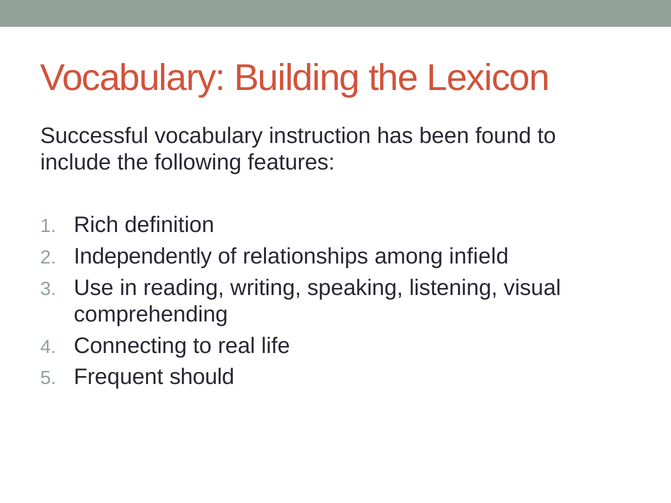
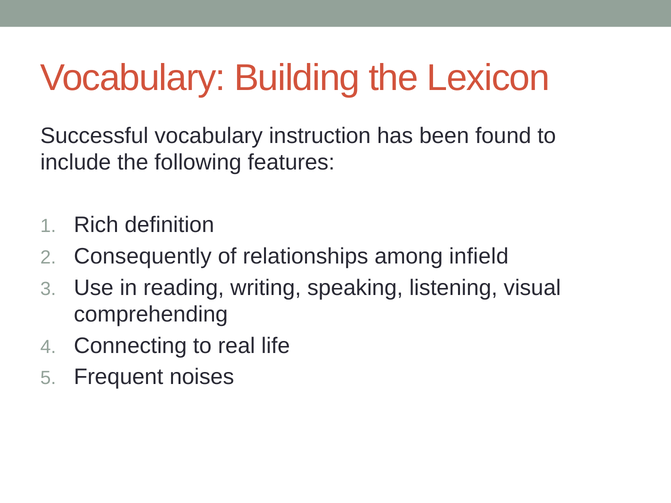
Independently: Independently -> Consequently (143, 257)
should: should -> noises (202, 377)
